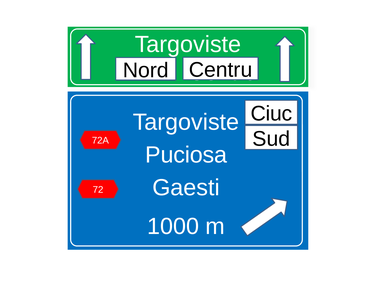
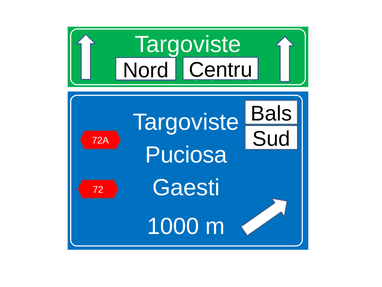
Ciuc: Ciuc -> Bals (271, 114)
